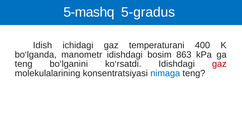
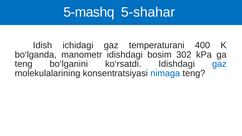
5-gradus: 5-gradus -> 5-shahar (148, 12)
863: 863 -> 302 (184, 55)
gaz colour: red -> blue (219, 64)
